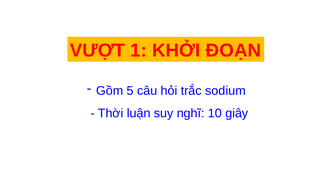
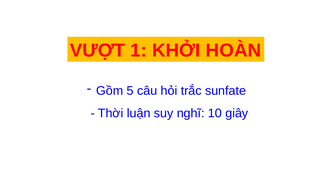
ĐOẠN: ĐOẠN -> HOÀN (233, 51)
sodium: sodium -> sunfate (226, 91)
